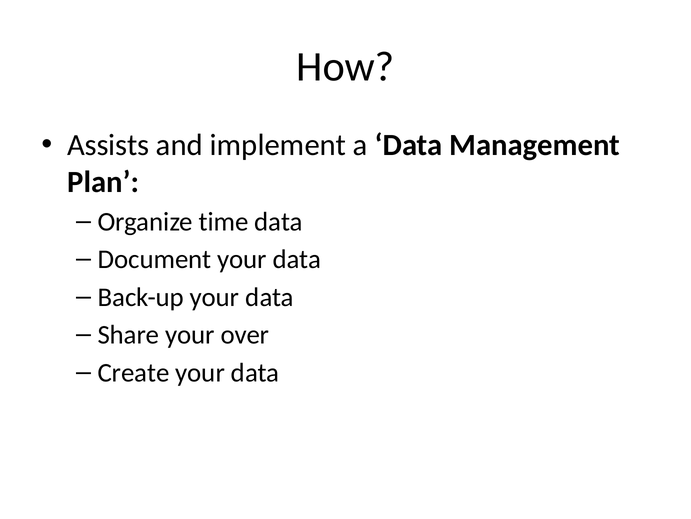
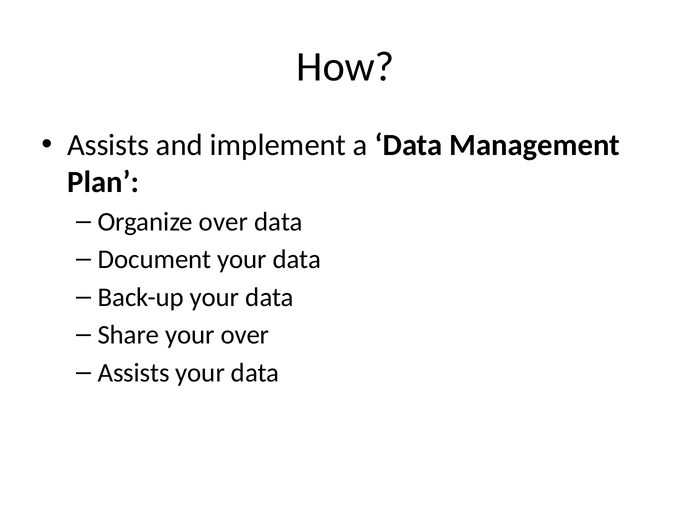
Organize time: time -> over (224, 222)
Create: Create -> Assists (134, 372)
